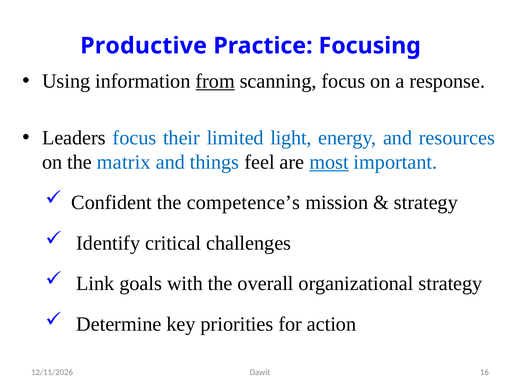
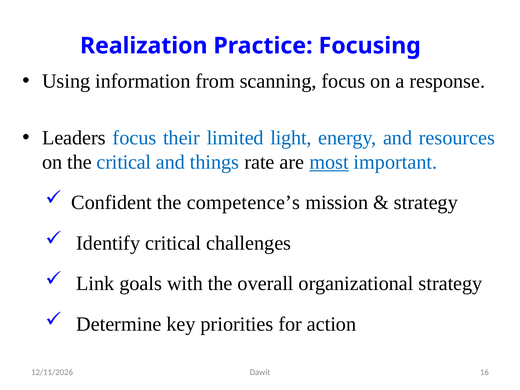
Productive: Productive -> Realization (144, 46)
from underline: present -> none (215, 81)
the matrix: matrix -> critical (124, 162)
feel: feel -> rate (260, 162)
